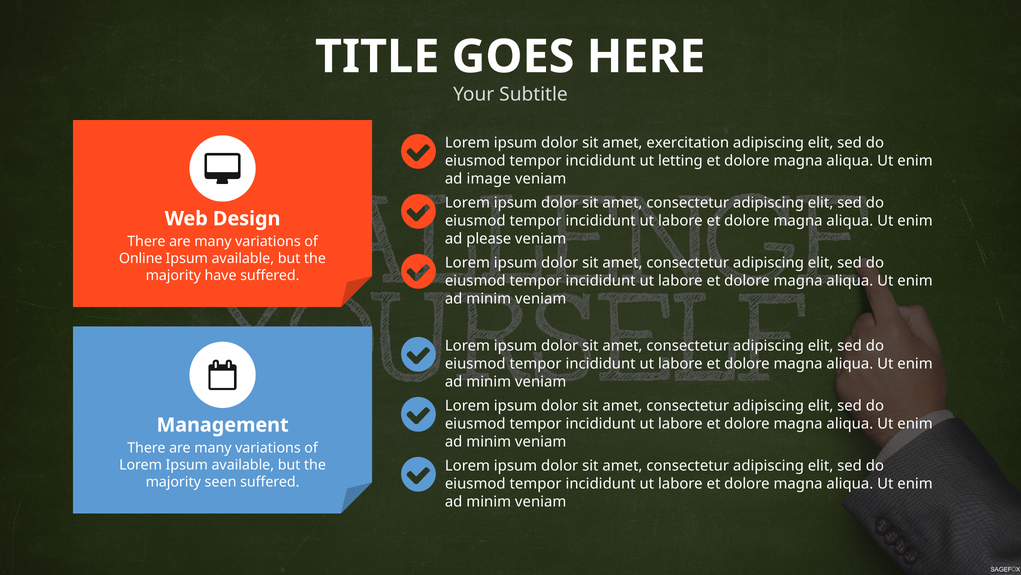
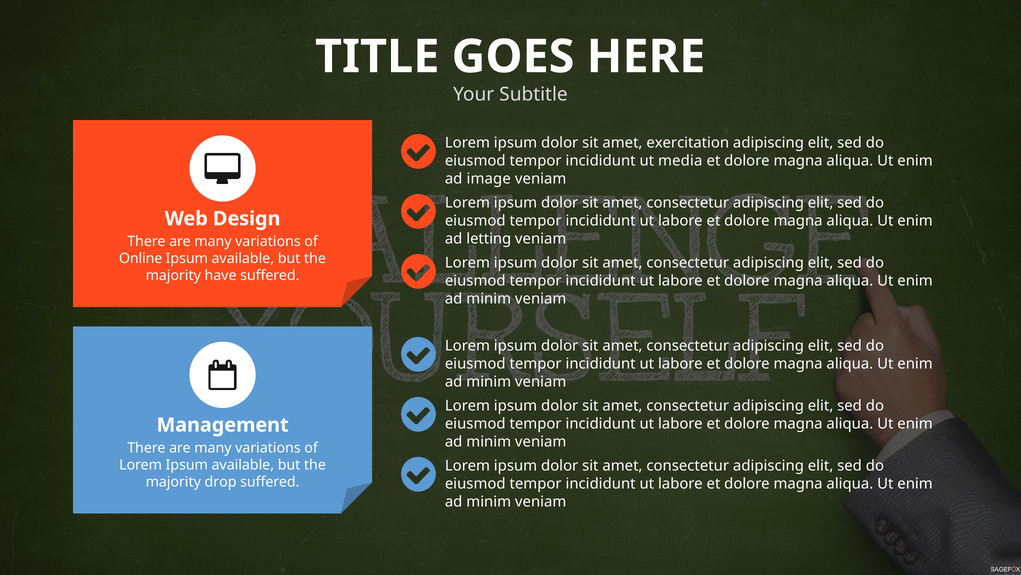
letting: letting -> media (680, 161)
please: please -> letting (489, 238)
seen: seen -> drop (221, 481)
